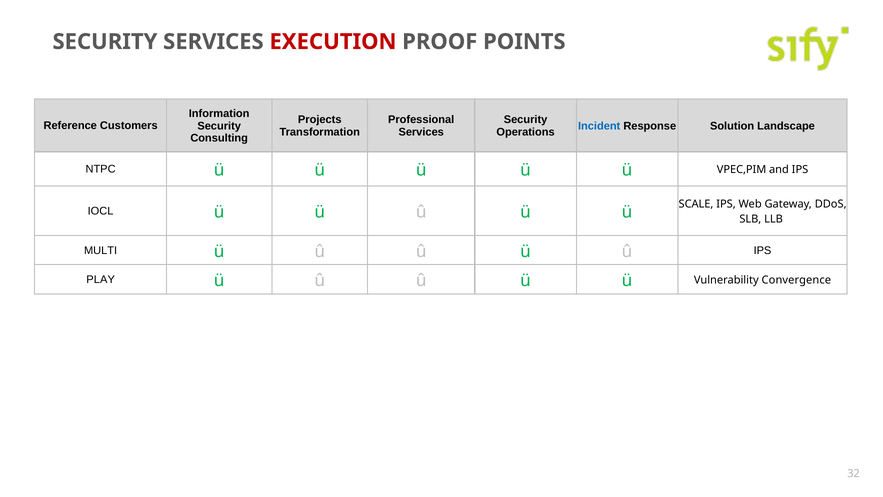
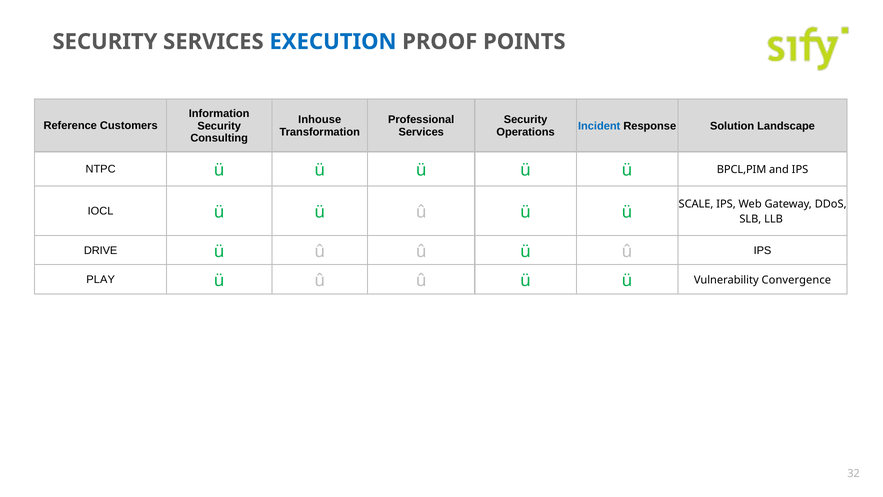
EXECUTION colour: red -> blue (333, 42)
Projects: Projects -> Inhouse (320, 120)
VPEC,PIM: VPEC,PIM -> BPCL,PIM (742, 170)
MULTI: MULTI -> DRIVE (101, 250)
